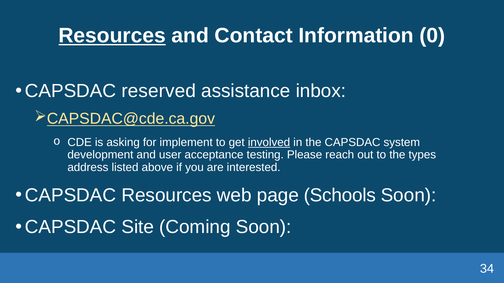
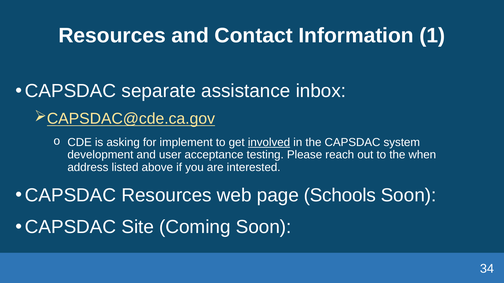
Resources underline: present -> none (112, 36)
0: 0 -> 1 (432, 36)
reserved: reserved -> separate (159, 91)
types: types -> when (422, 155)
